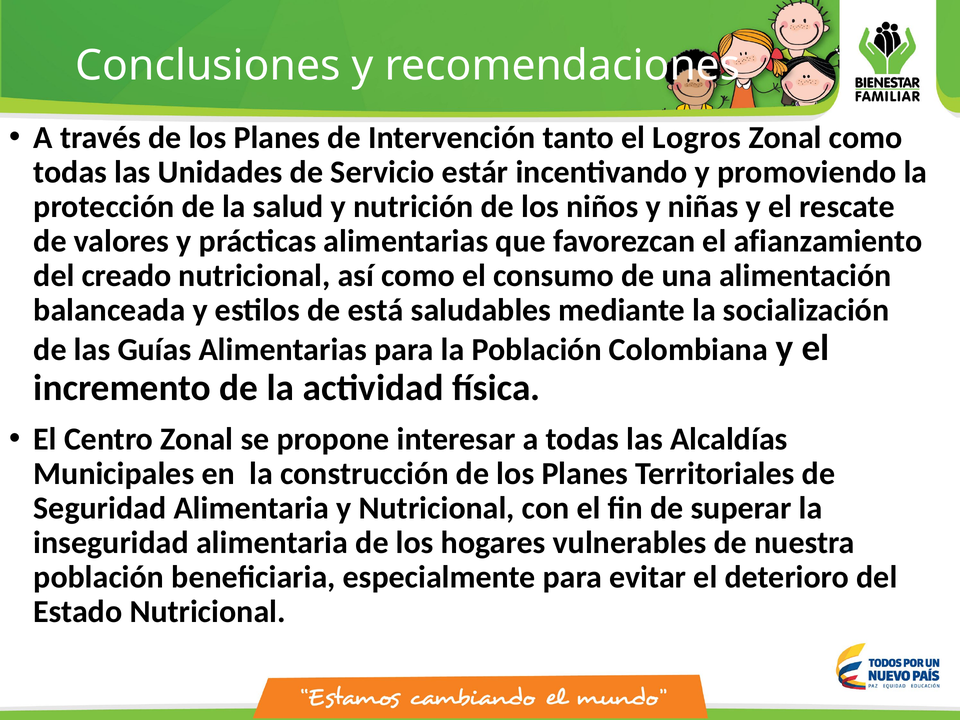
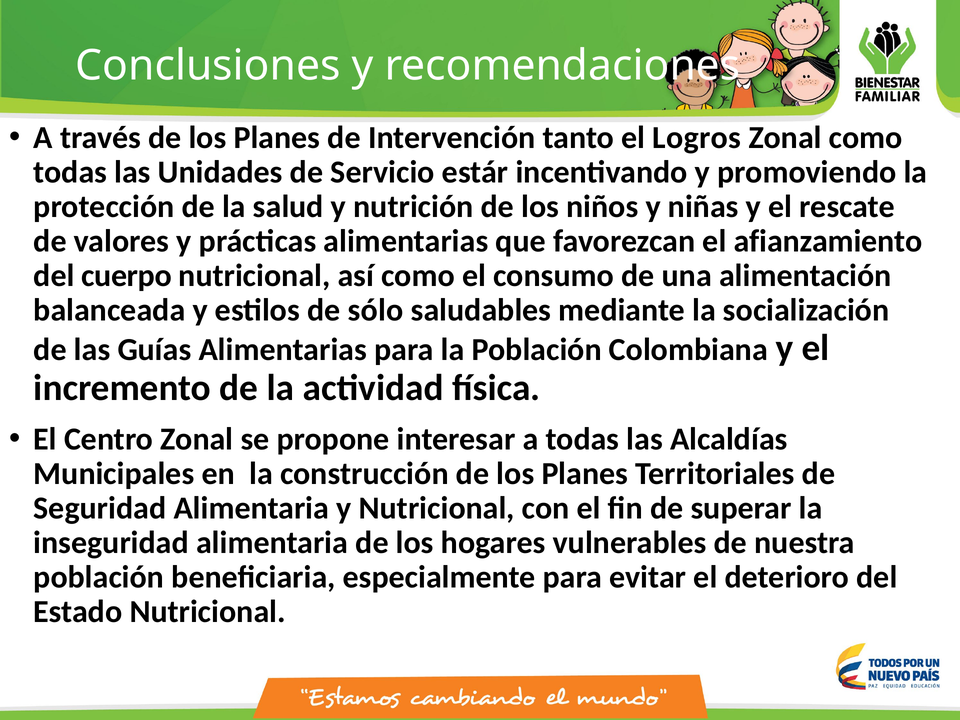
creado: creado -> cuerpo (127, 276)
está: está -> sólo (375, 310)
